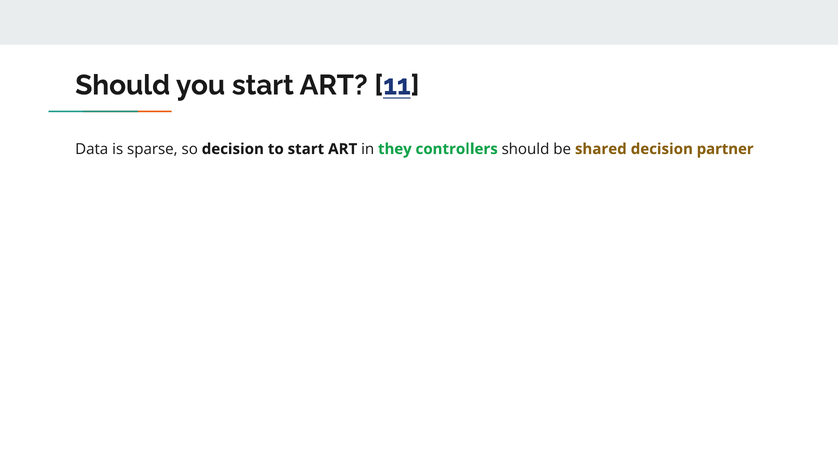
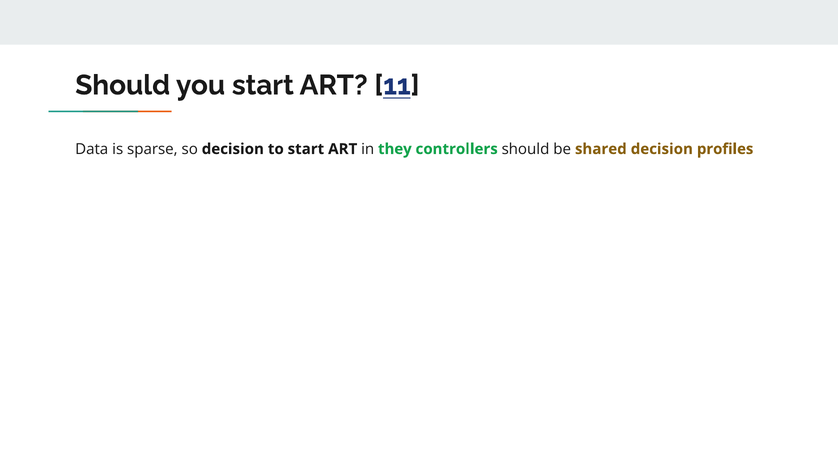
partner: partner -> profiles (725, 149)
